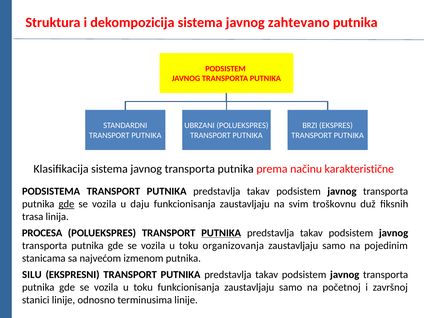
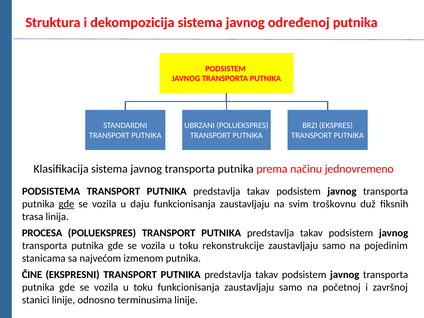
zahtevano: zahtevano -> određenoj (299, 22)
karakteristične: karakteristične -> jednovremeno (359, 169)
PUTNIKA underline: present -> none (221, 233)
organizovanja: organizovanja -> rekonstrukcije (233, 246)
SILU: SILU -> ČINE (32, 275)
